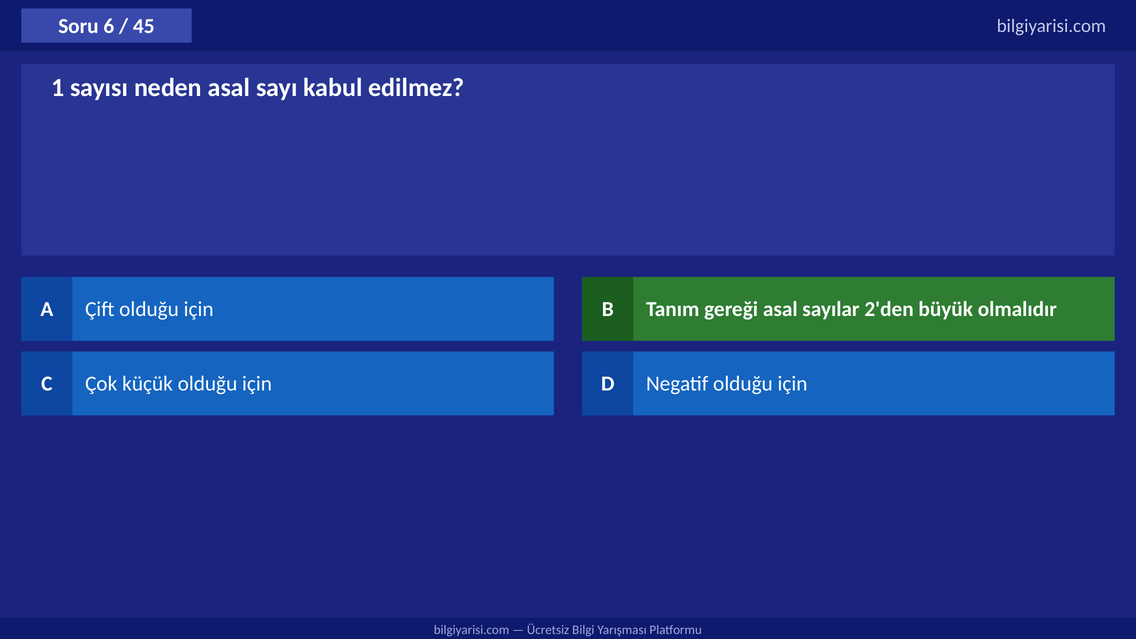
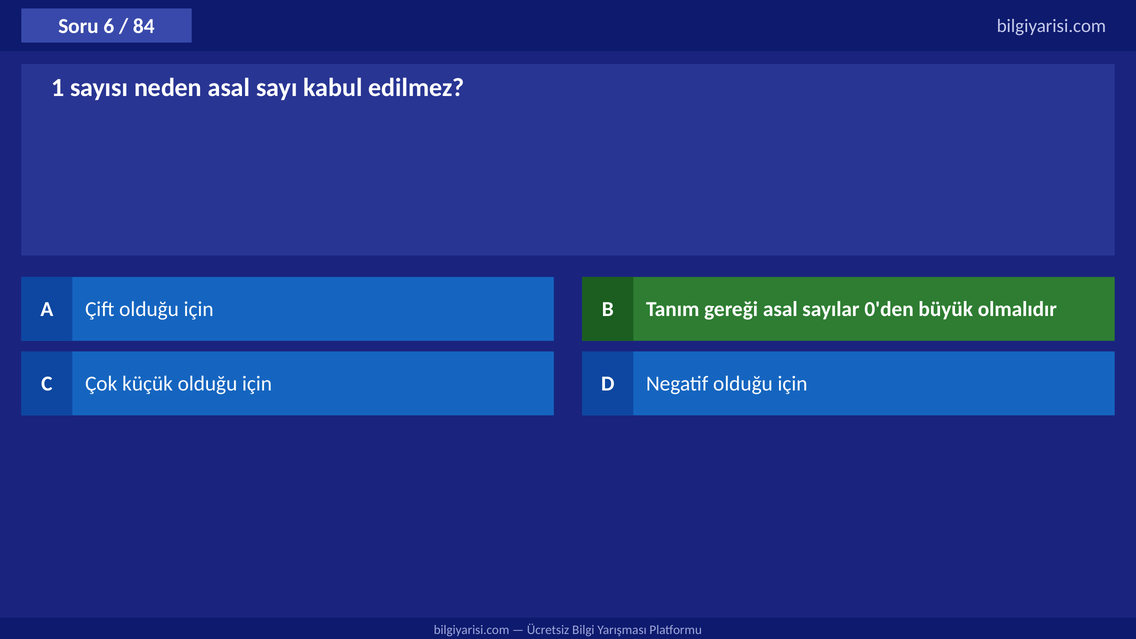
45: 45 -> 84 (144, 26)
2'den: 2'den -> 0'den (889, 309)
